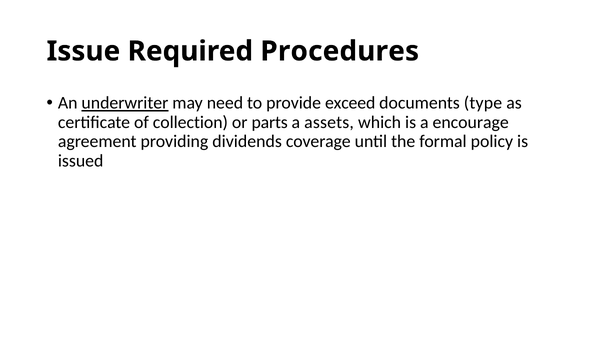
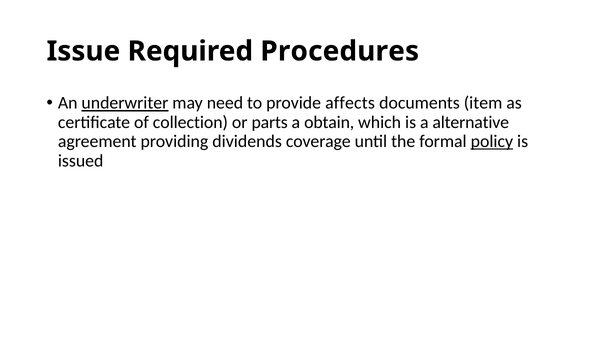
exceed: exceed -> affects (350, 103)
type: type -> item (483, 103)
assets: assets -> obtain (329, 122)
encourage: encourage -> alternative (471, 122)
policy underline: none -> present (492, 142)
